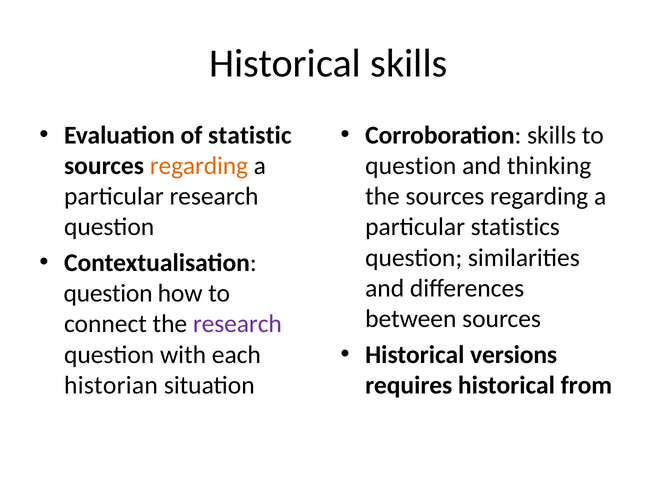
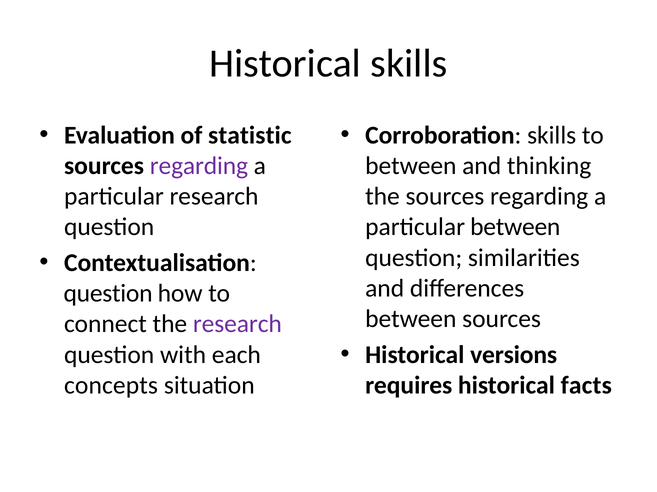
regarding colour: orange -> purple (199, 166)
question: question -> between (411, 166)
particular statistics: statistics -> between (515, 227)
historian: historian -> concepts (111, 386)
from: from -> facts (586, 386)
